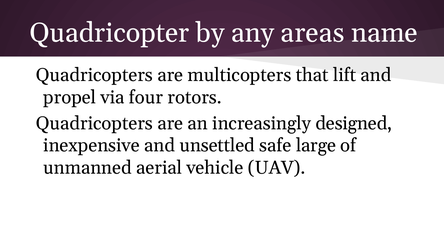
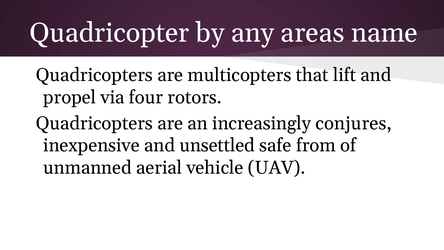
designed: designed -> conjures (354, 123)
large: large -> from (316, 145)
